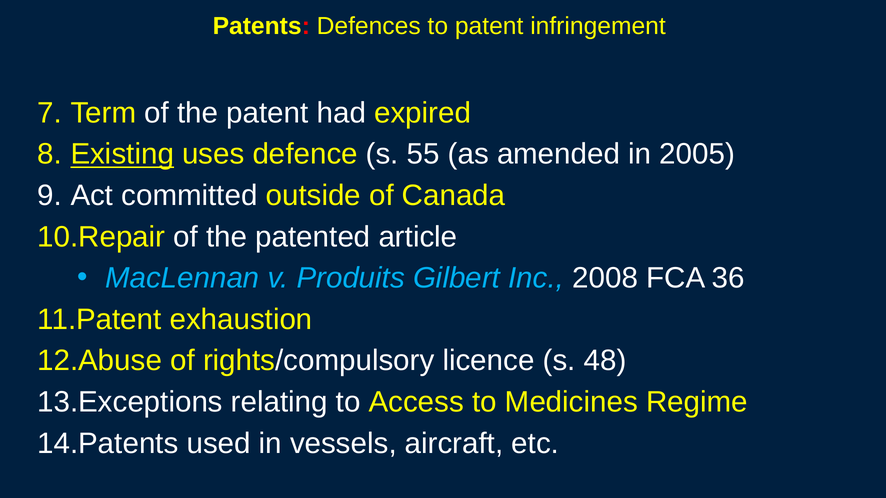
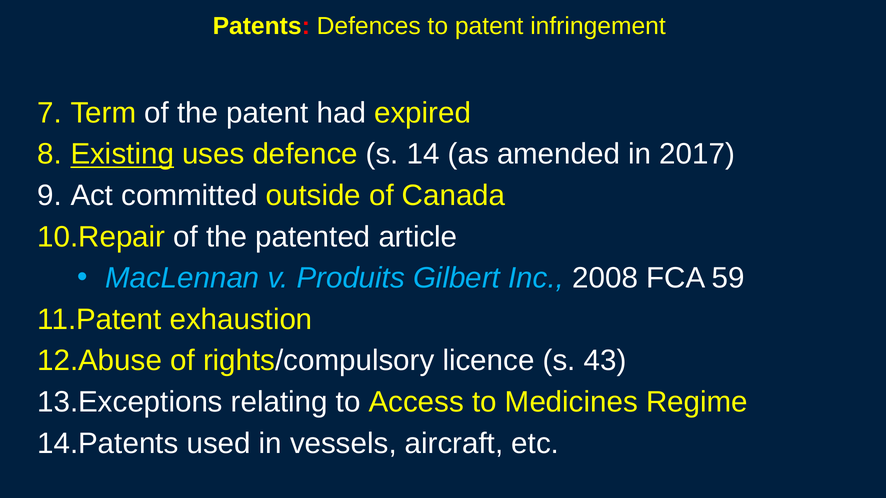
55: 55 -> 14 (423, 154)
2005: 2005 -> 2017 (697, 154)
36: 36 -> 59 (728, 278)
48: 48 -> 43 (605, 361)
